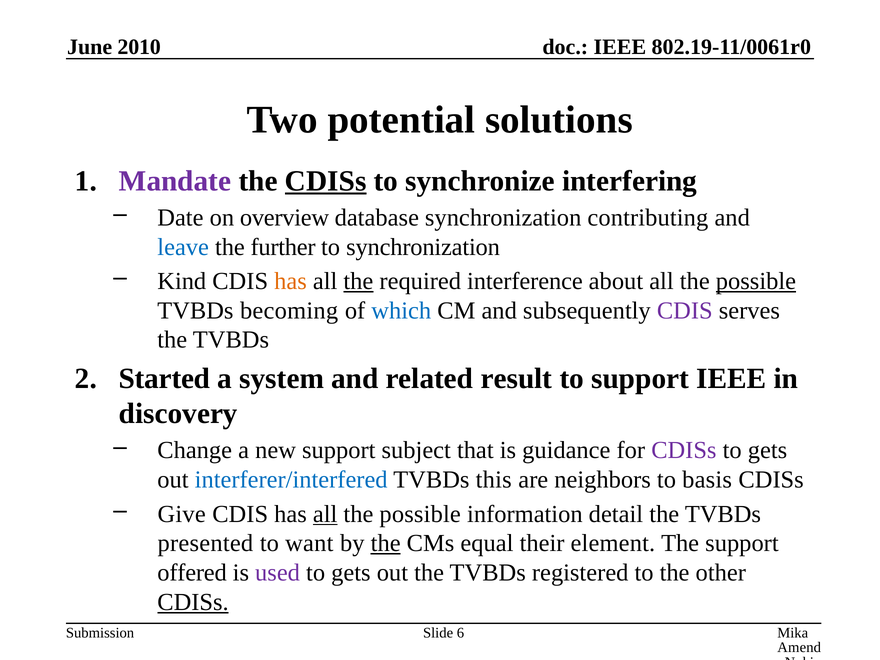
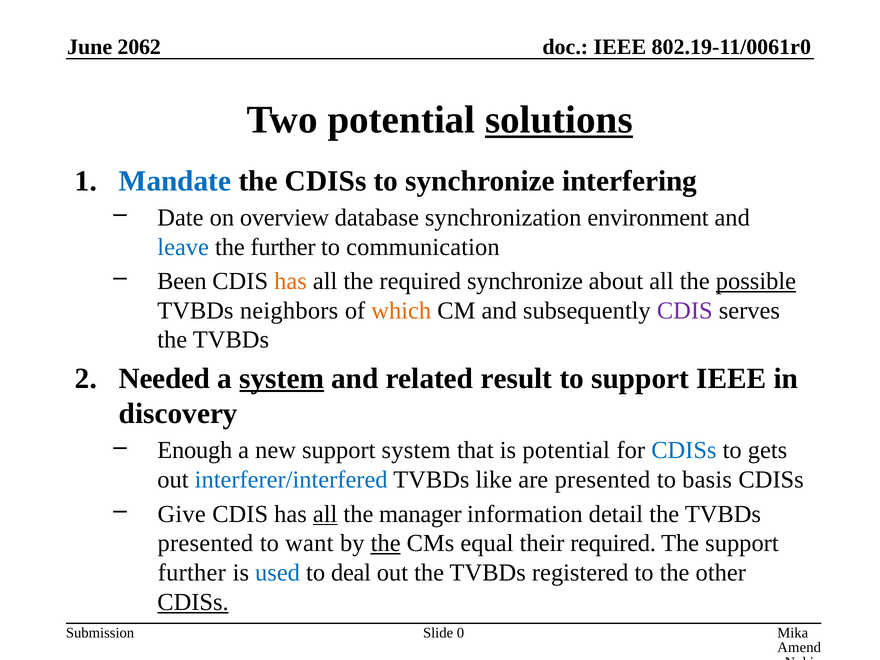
2010: 2010 -> 2062 (139, 47)
solutions underline: none -> present (559, 120)
Mandate colour: purple -> blue (175, 181)
CDISs underline: present -> none (326, 181)
contributing: contributing -> environment (648, 218)
to synchronization: synchronization -> communication (423, 247)
Kind: Kind -> Been (182, 281)
the underline: present -> none (358, 281)
required interference: interference -> synchronize (525, 281)
becoming: becoming -> neighbors (289, 311)
which colour: blue -> orange (401, 311)
Started: Started -> Needed (165, 378)
system underline: none -> present (282, 378)
Change: Change -> Enough (195, 450)
support subject: subject -> system (416, 450)
is guidance: guidance -> potential (566, 450)
CDISs colour: purple -> blue (684, 450)
this: this -> like (494, 480)
are neighbors: neighbors -> presented (602, 480)
possible: possible -> manager (420, 514)
their element: element -> required (613, 543)
offered: offered -> further (192, 573)
used colour: purple -> blue (278, 573)
gets: gets -> deal (351, 573)
6: 6 -> 0 (461, 633)
